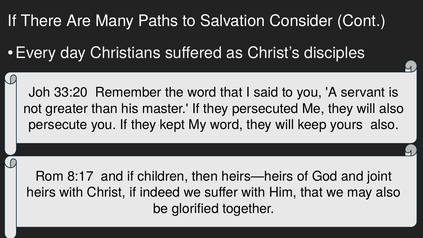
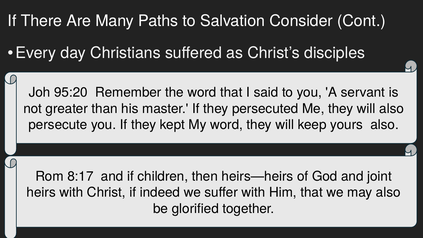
33:20: 33:20 -> 95:20 (71, 93)
